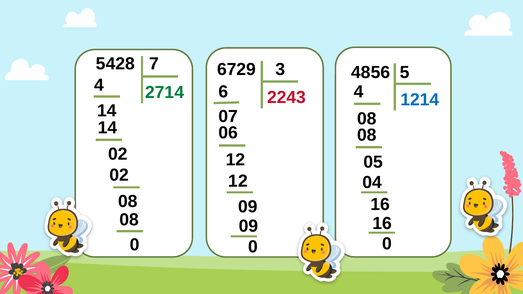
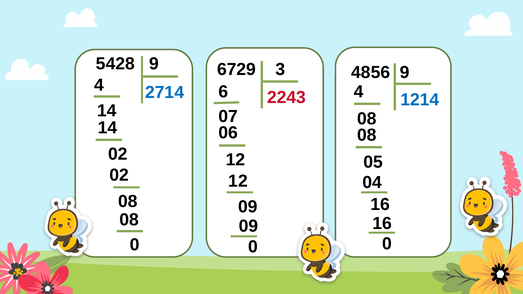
5428 7: 7 -> 9 (154, 64)
4856 5: 5 -> 9 (405, 73)
2714 colour: green -> blue (165, 92)
